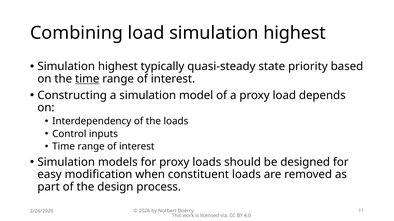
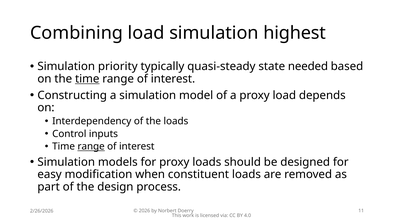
highest: highest -> priority (118, 67)
priority: priority -> needed (308, 67)
range underline: none -> present (91, 147)
